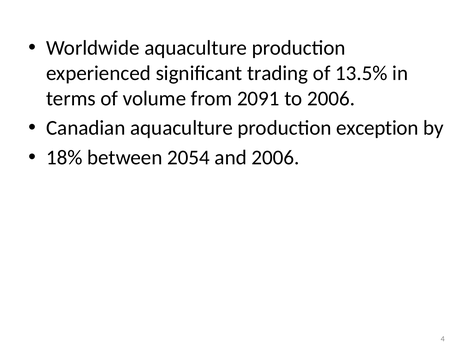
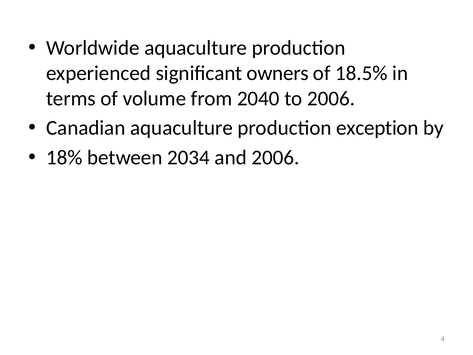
trading: trading -> owners (278, 73)
13.5%: 13.5% -> 18.5% (361, 73)
2091: 2091 -> 2040 (258, 99)
2054: 2054 -> 2034 (189, 157)
